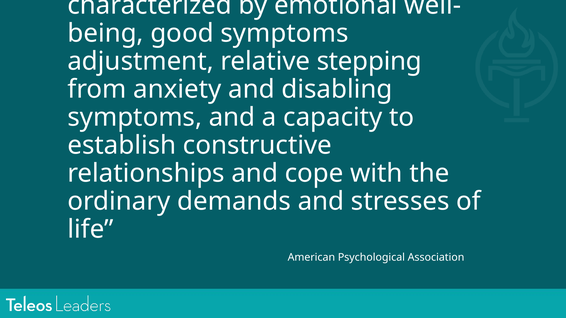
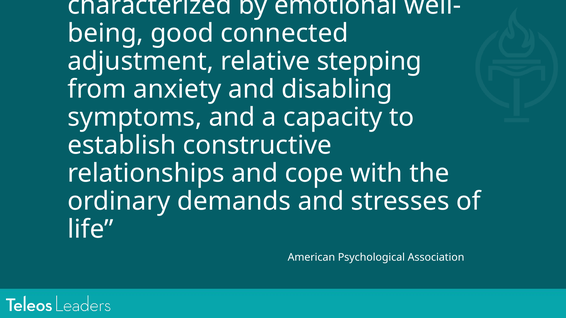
good symptoms: symptoms -> connected (284, 33)
